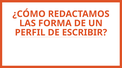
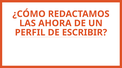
FORMA: FORMA -> AHORA (55, 23)
